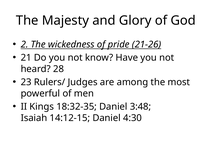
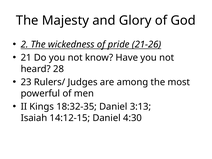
3:48: 3:48 -> 3:13 (140, 107)
